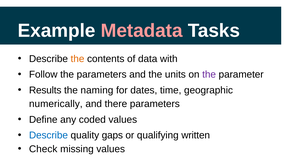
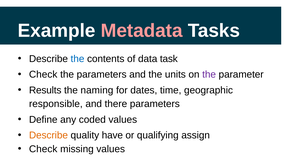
the colour: orange -> blue (77, 59)
with: with -> task (169, 59)
Follow: Follow -> Check (43, 74)
numerically: numerically -> responsible (56, 104)
Describe colour: blue -> orange (48, 135)
gaps: gaps -> have (112, 135)
written: written -> assign (196, 135)
